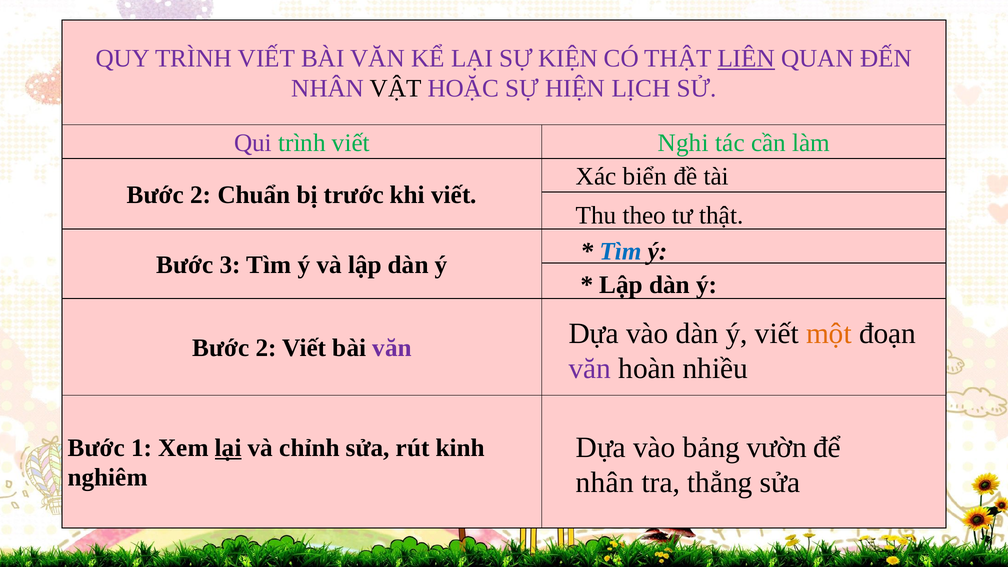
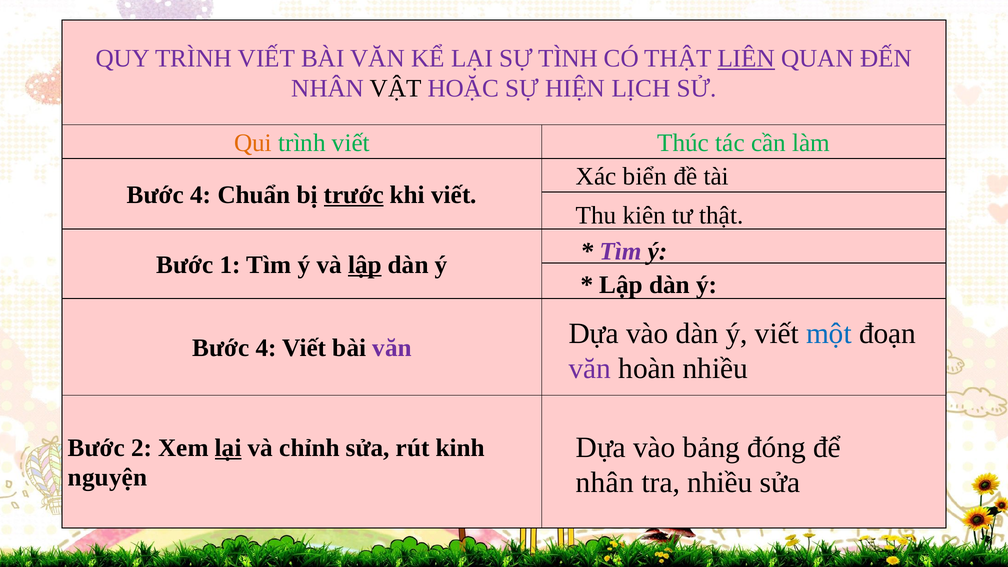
KIỆN: KIỆN -> TÌNH (568, 59)
Qui colour: purple -> orange (253, 143)
Nghi: Nghi -> Thúc (683, 143)
2: 2 -> 4 (201, 195)
trước underline: none -> present (354, 195)
theo: theo -> kiên (644, 216)
Tìm colour: blue -> purple (620, 252)
3: 3 -> 1 (230, 265)
lập underline: none -> present (365, 265)
một colour: orange -> blue (829, 333)
2: 2 -> 4 (266, 348)
vườn: vườn -> đóng (777, 447)
1: 1 -> 2 (142, 448)
nghiêm: nghiêm -> nguyện (108, 478)
tra thẳng: thẳng -> nhiều (720, 483)
